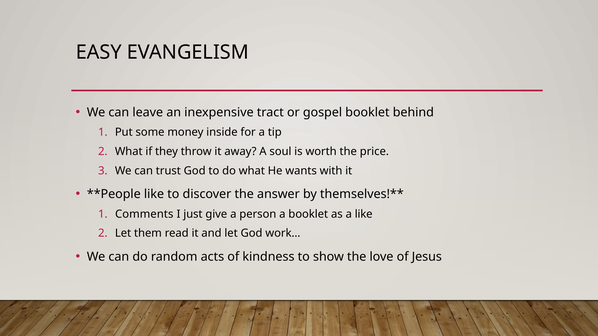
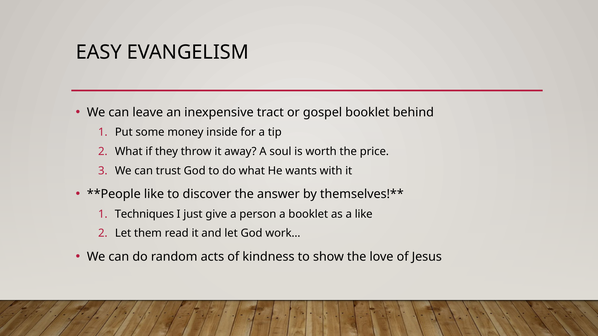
Comments: Comments -> Techniques (144, 214)
